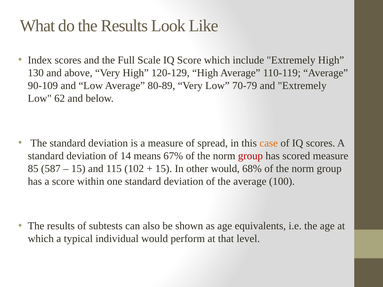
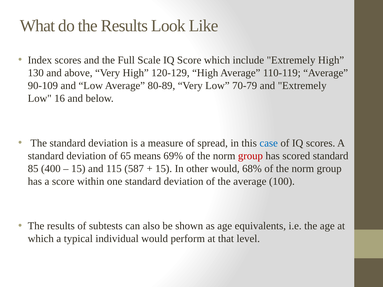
62: 62 -> 16 (60, 98)
case colour: orange -> blue (269, 143)
14: 14 -> 65 (126, 156)
67%: 67% -> 69% (173, 156)
scored measure: measure -> standard (331, 156)
587: 587 -> 400 (51, 169)
102: 102 -> 587 (134, 169)
